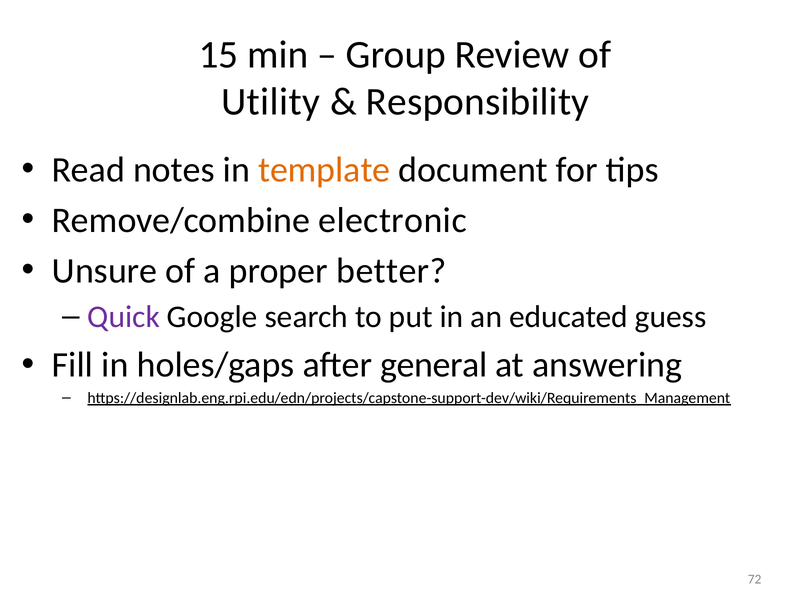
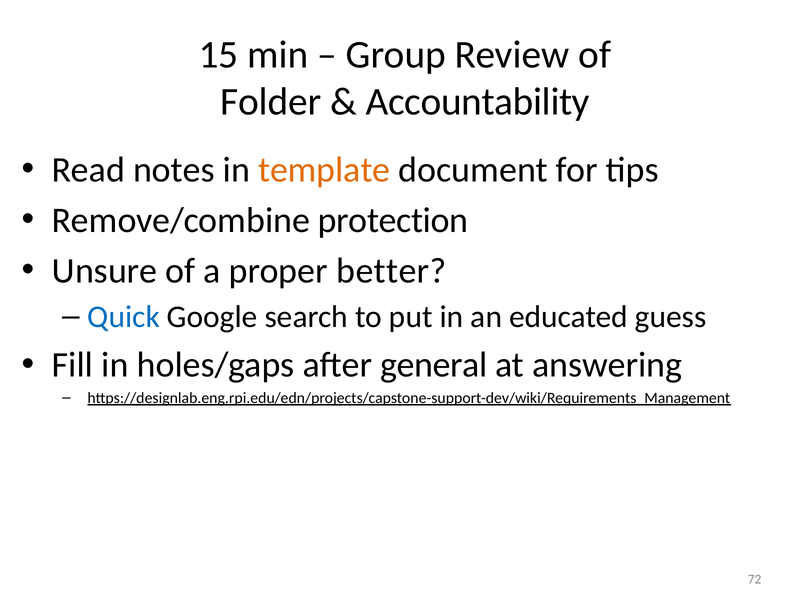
Utility: Utility -> Folder (271, 102)
Responsibility: Responsibility -> Accountability (478, 102)
electronic: electronic -> protection (393, 220)
Quick colour: purple -> blue (124, 317)
